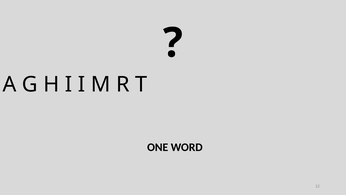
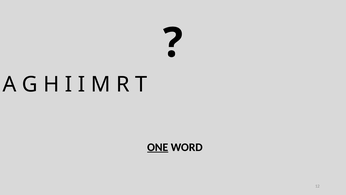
ONE underline: none -> present (158, 147)
